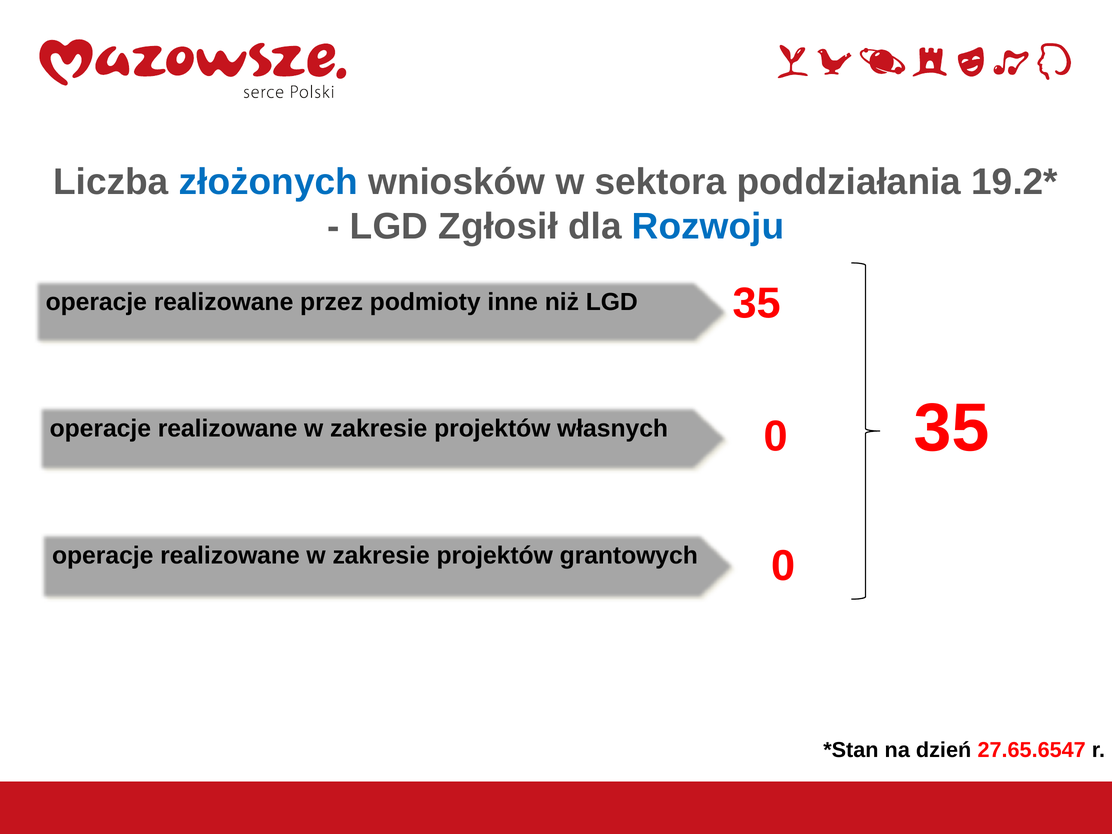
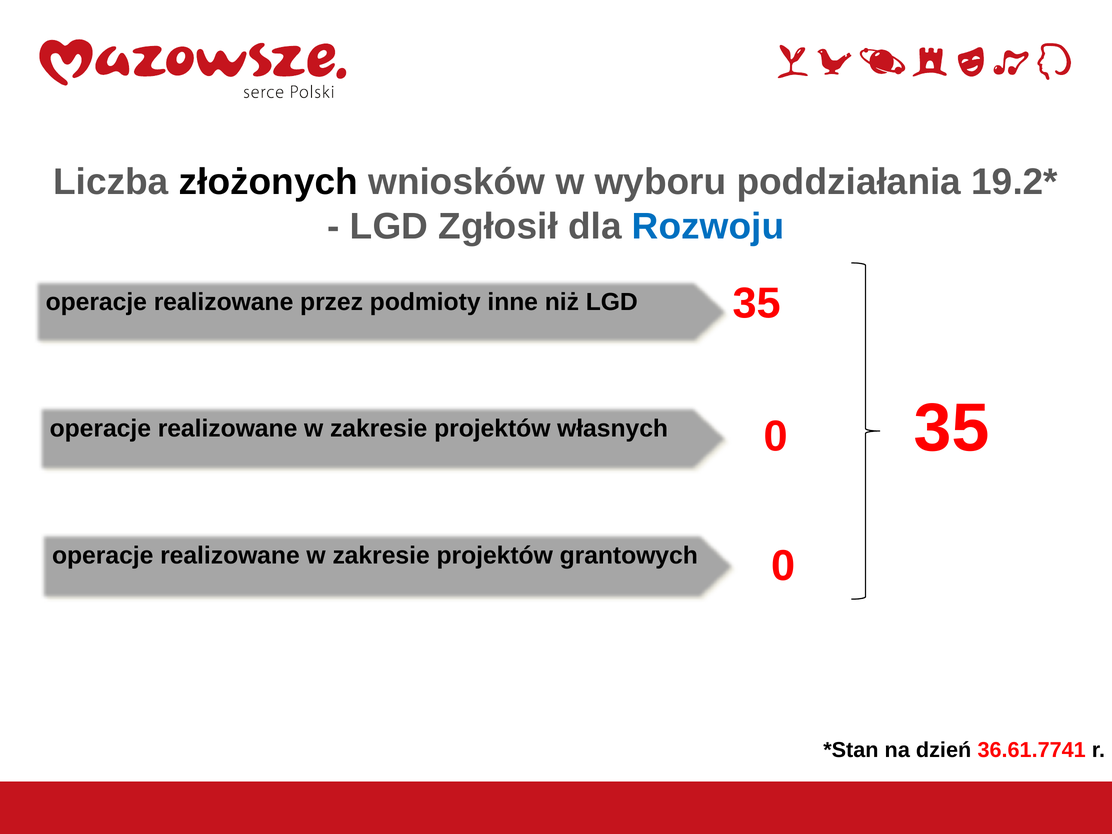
złożonych colour: blue -> black (268, 182)
sektora: sektora -> wyboru (661, 182)
27.65.6547: 27.65.6547 -> 36.61.7741 (1032, 750)
